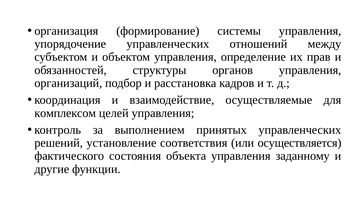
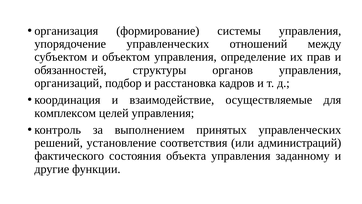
осуществляется: осуществляется -> администраций (300, 143)
